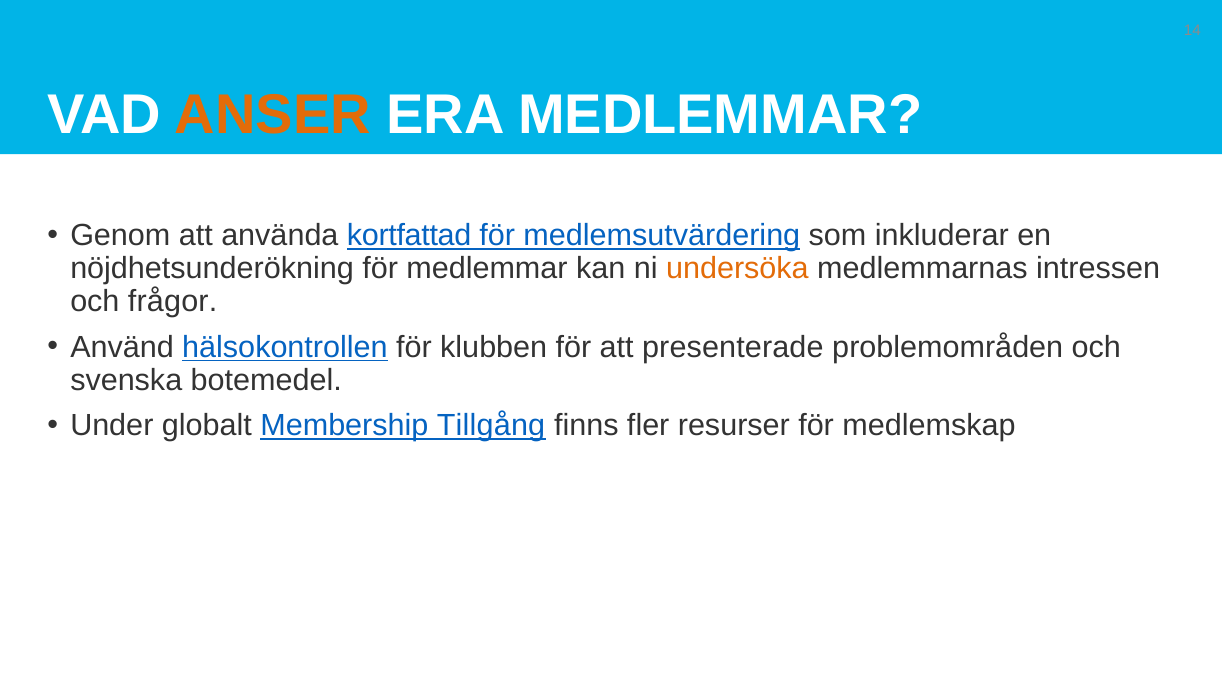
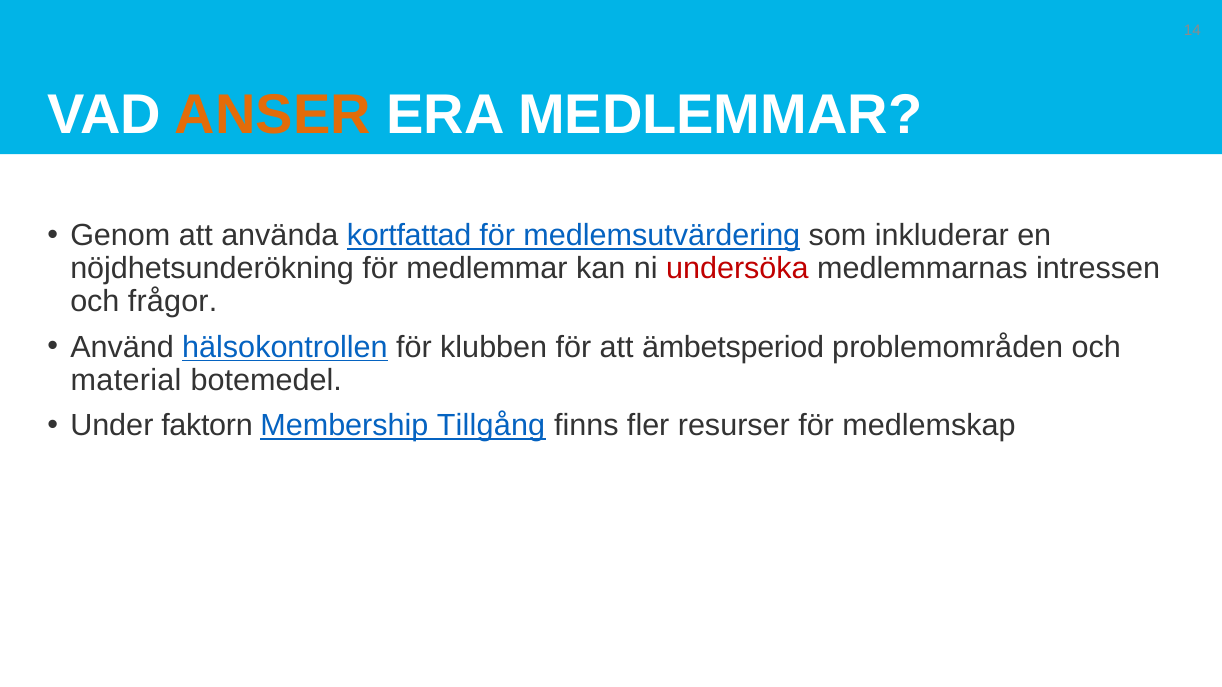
undersöka colour: orange -> red (737, 269)
presenterade: presenterade -> ämbetsperiod (733, 347)
svenska: svenska -> material (126, 380)
globalt: globalt -> faktorn (207, 426)
